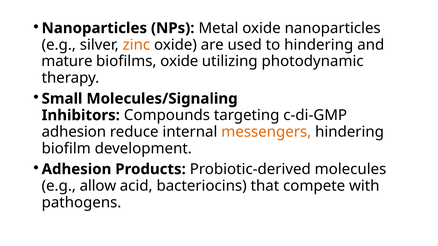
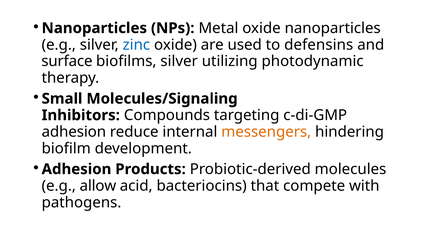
zinc colour: orange -> blue (136, 45)
to hindering: hindering -> defensins (319, 45)
mature: mature -> surface (67, 61)
biofilms oxide: oxide -> silver (179, 61)
